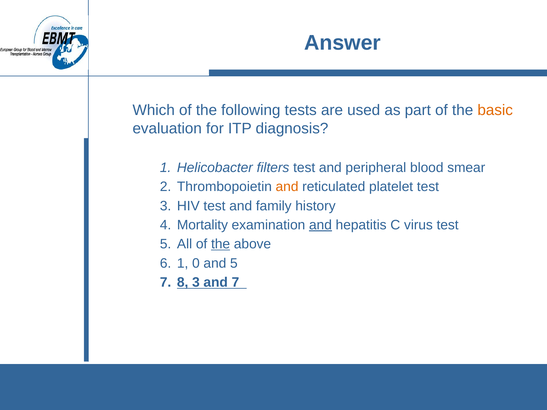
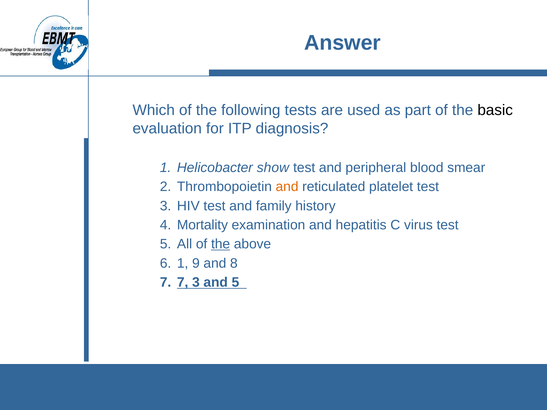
basic colour: orange -> black (495, 110)
filters: filters -> show (273, 168)
and underline: present -> none (320, 225)
0: 0 -> 9 (196, 263)
and 5: 5 -> 8 (234, 263)
8: 8 -> 7 (183, 283)
and 7: 7 -> 5 (235, 283)
